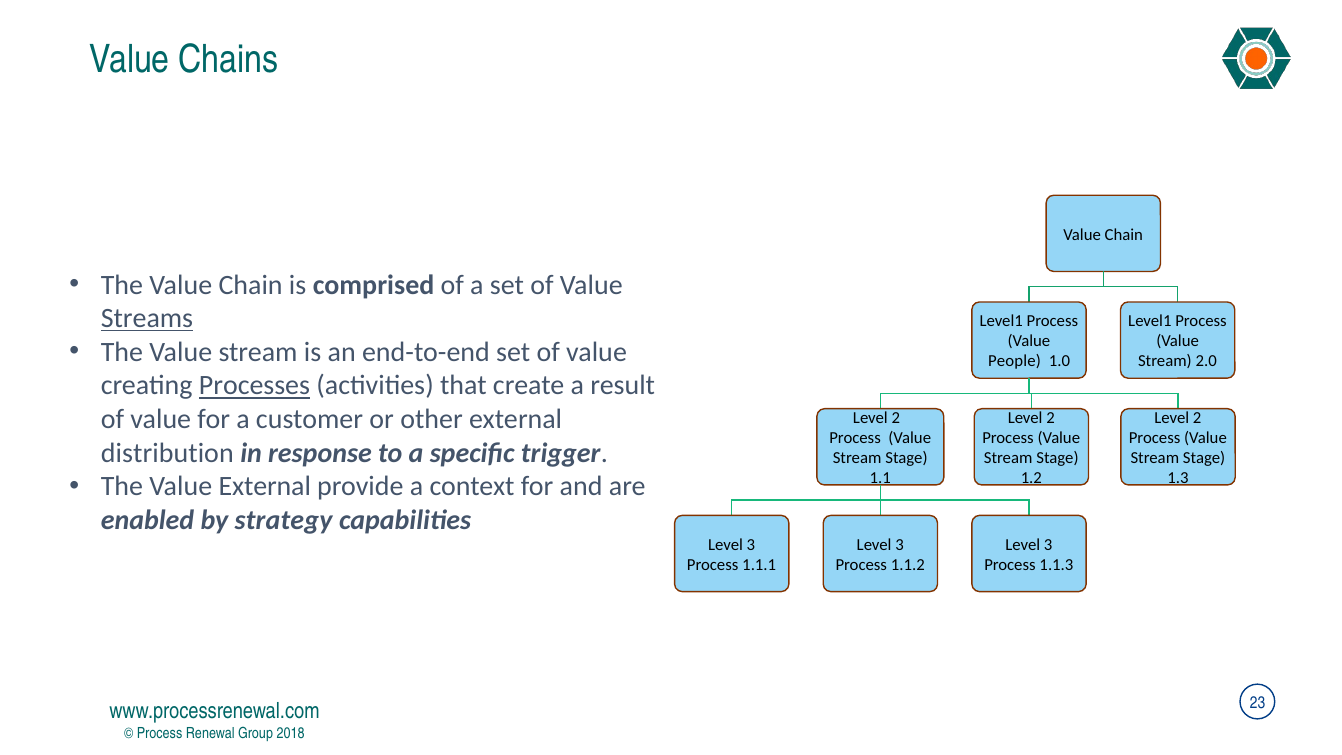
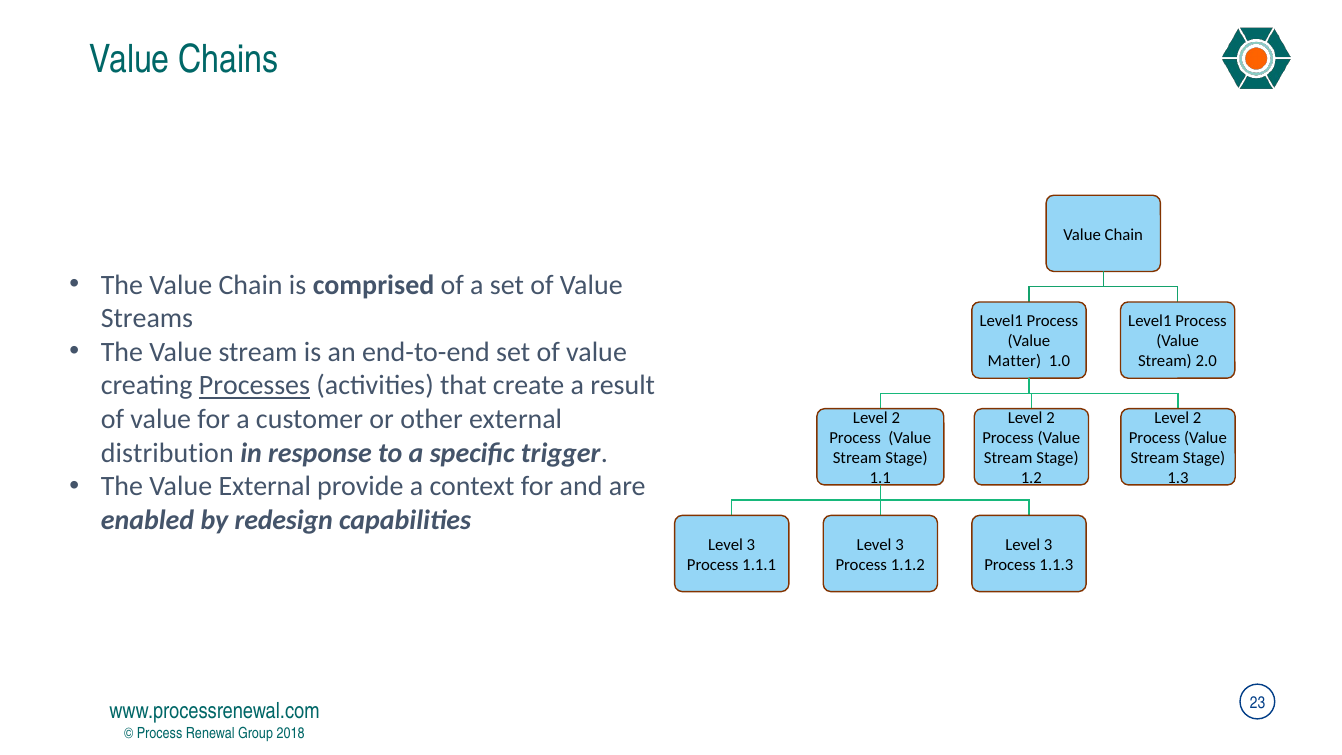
Streams underline: present -> none (147, 319)
People: People -> Matter (1014, 361)
strategy: strategy -> redesign (284, 520)
